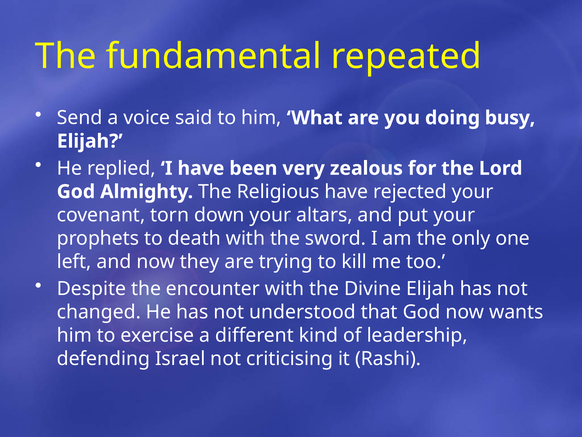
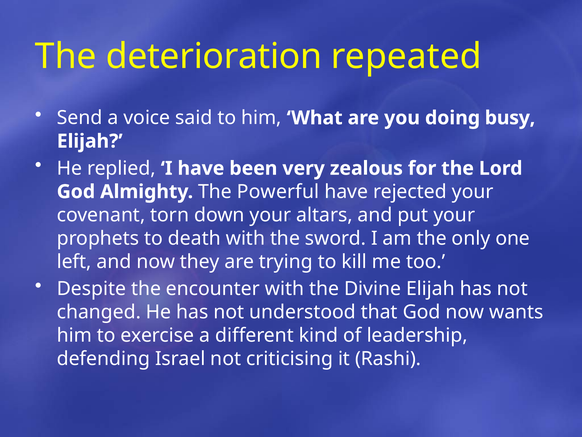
fundamental: fundamental -> deterioration (214, 56)
Religious: Religious -> Powerful (278, 191)
